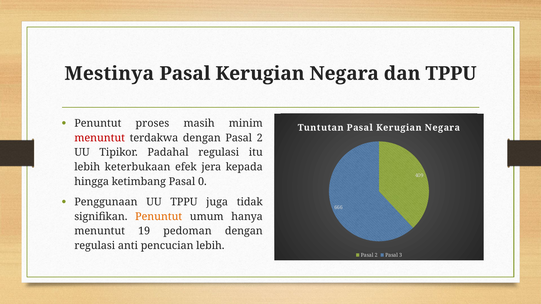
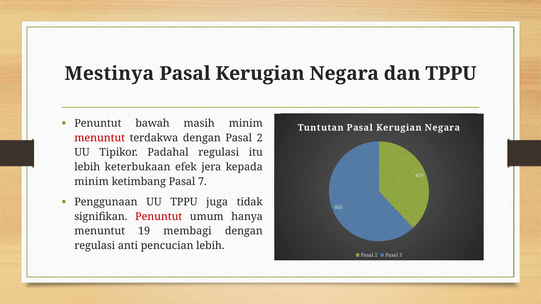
proses: proses -> bawah (152, 124)
hingga: hingga -> minim (92, 182)
0: 0 -> 7 (202, 182)
Penuntut colour: orange -> red (159, 217)
pedoman: pedoman -> membagi (187, 231)
